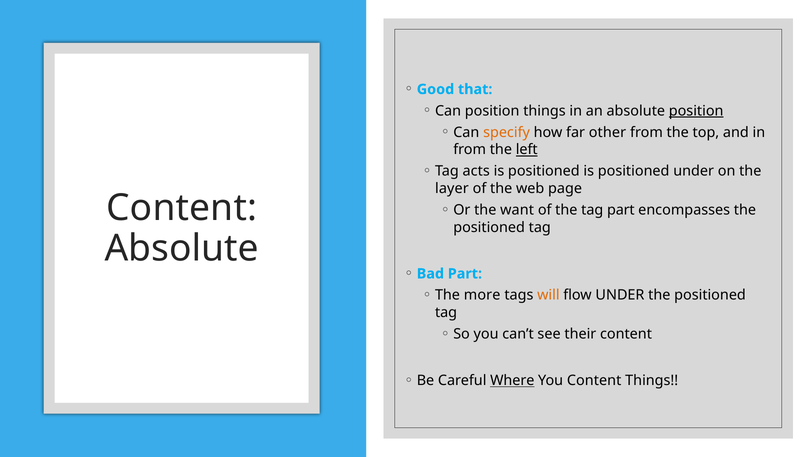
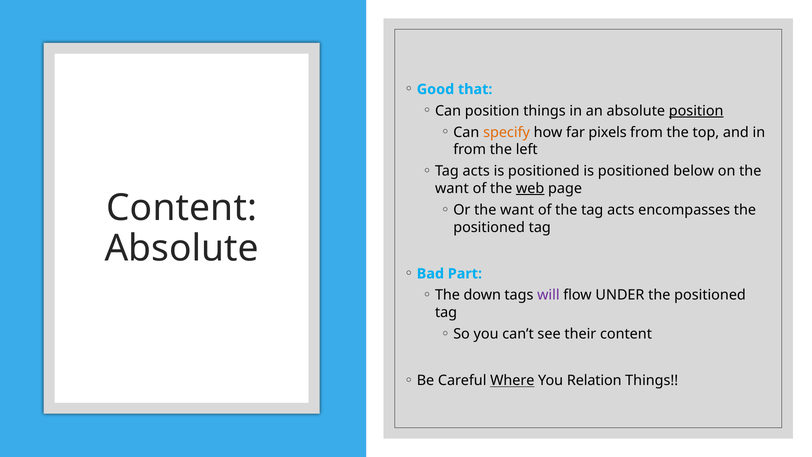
other: other -> pixels (608, 132)
left underline: present -> none (527, 150)
positioned under: under -> below (694, 171)
layer: layer -> want (452, 188)
web underline: none -> present (530, 188)
the tag part: part -> acts (621, 210)
more: more -> down (482, 295)
will colour: orange -> purple (548, 295)
You Content: Content -> Relation (594, 380)
